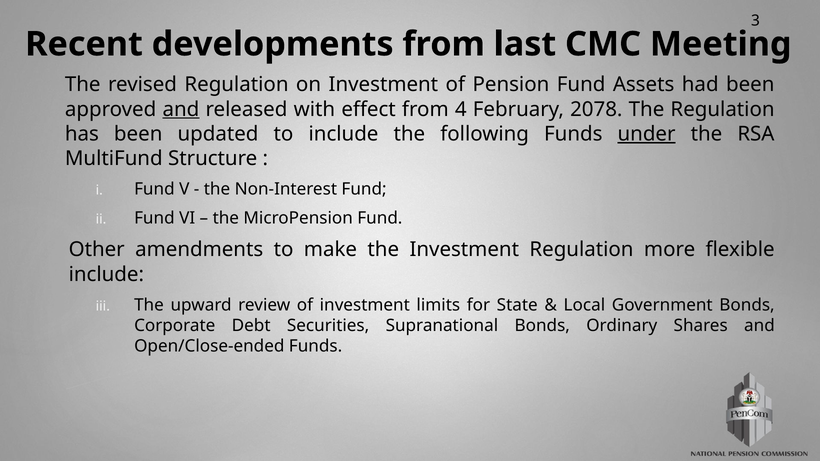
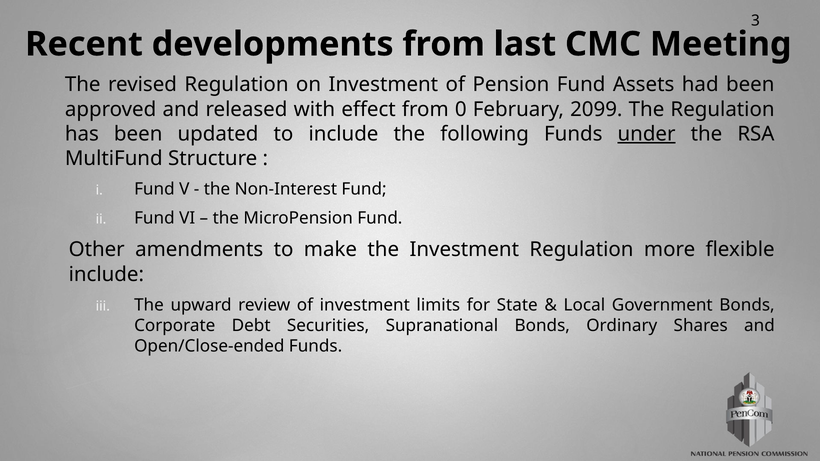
and underline: present -> none (181, 109)
4: 4 -> 0 (461, 109)
2078: 2078 -> 2099 (596, 109)
